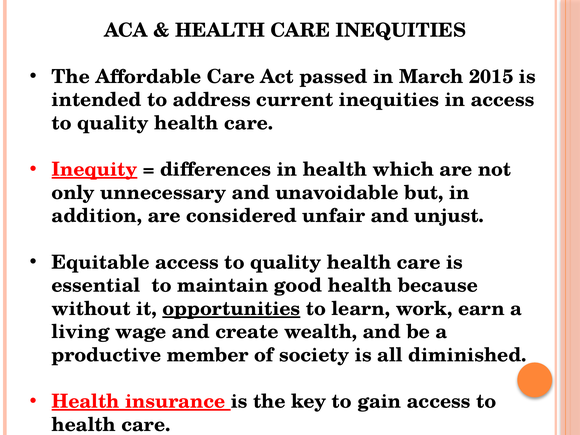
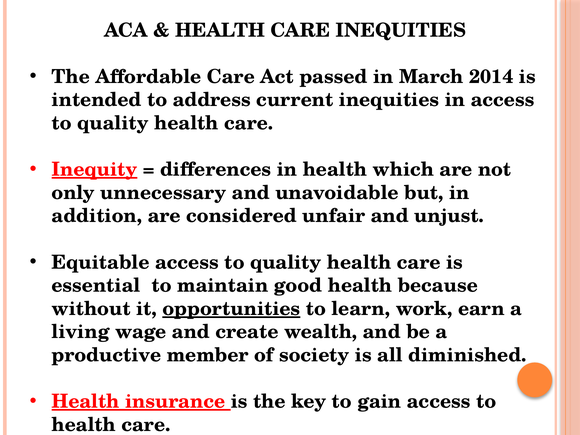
2015: 2015 -> 2014 (491, 77)
